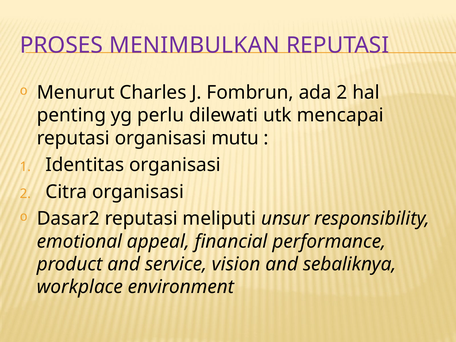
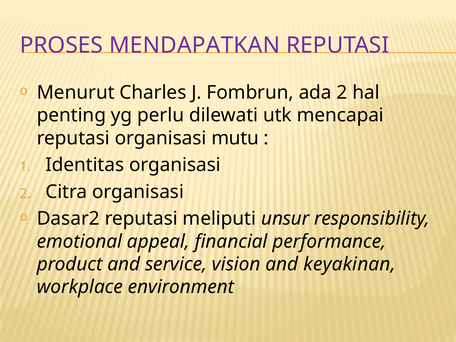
MENIMBULKAN: MENIMBULKAN -> MENDAPATKAN (195, 45)
sebaliknya: sebaliknya -> keyakinan (350, 264)
